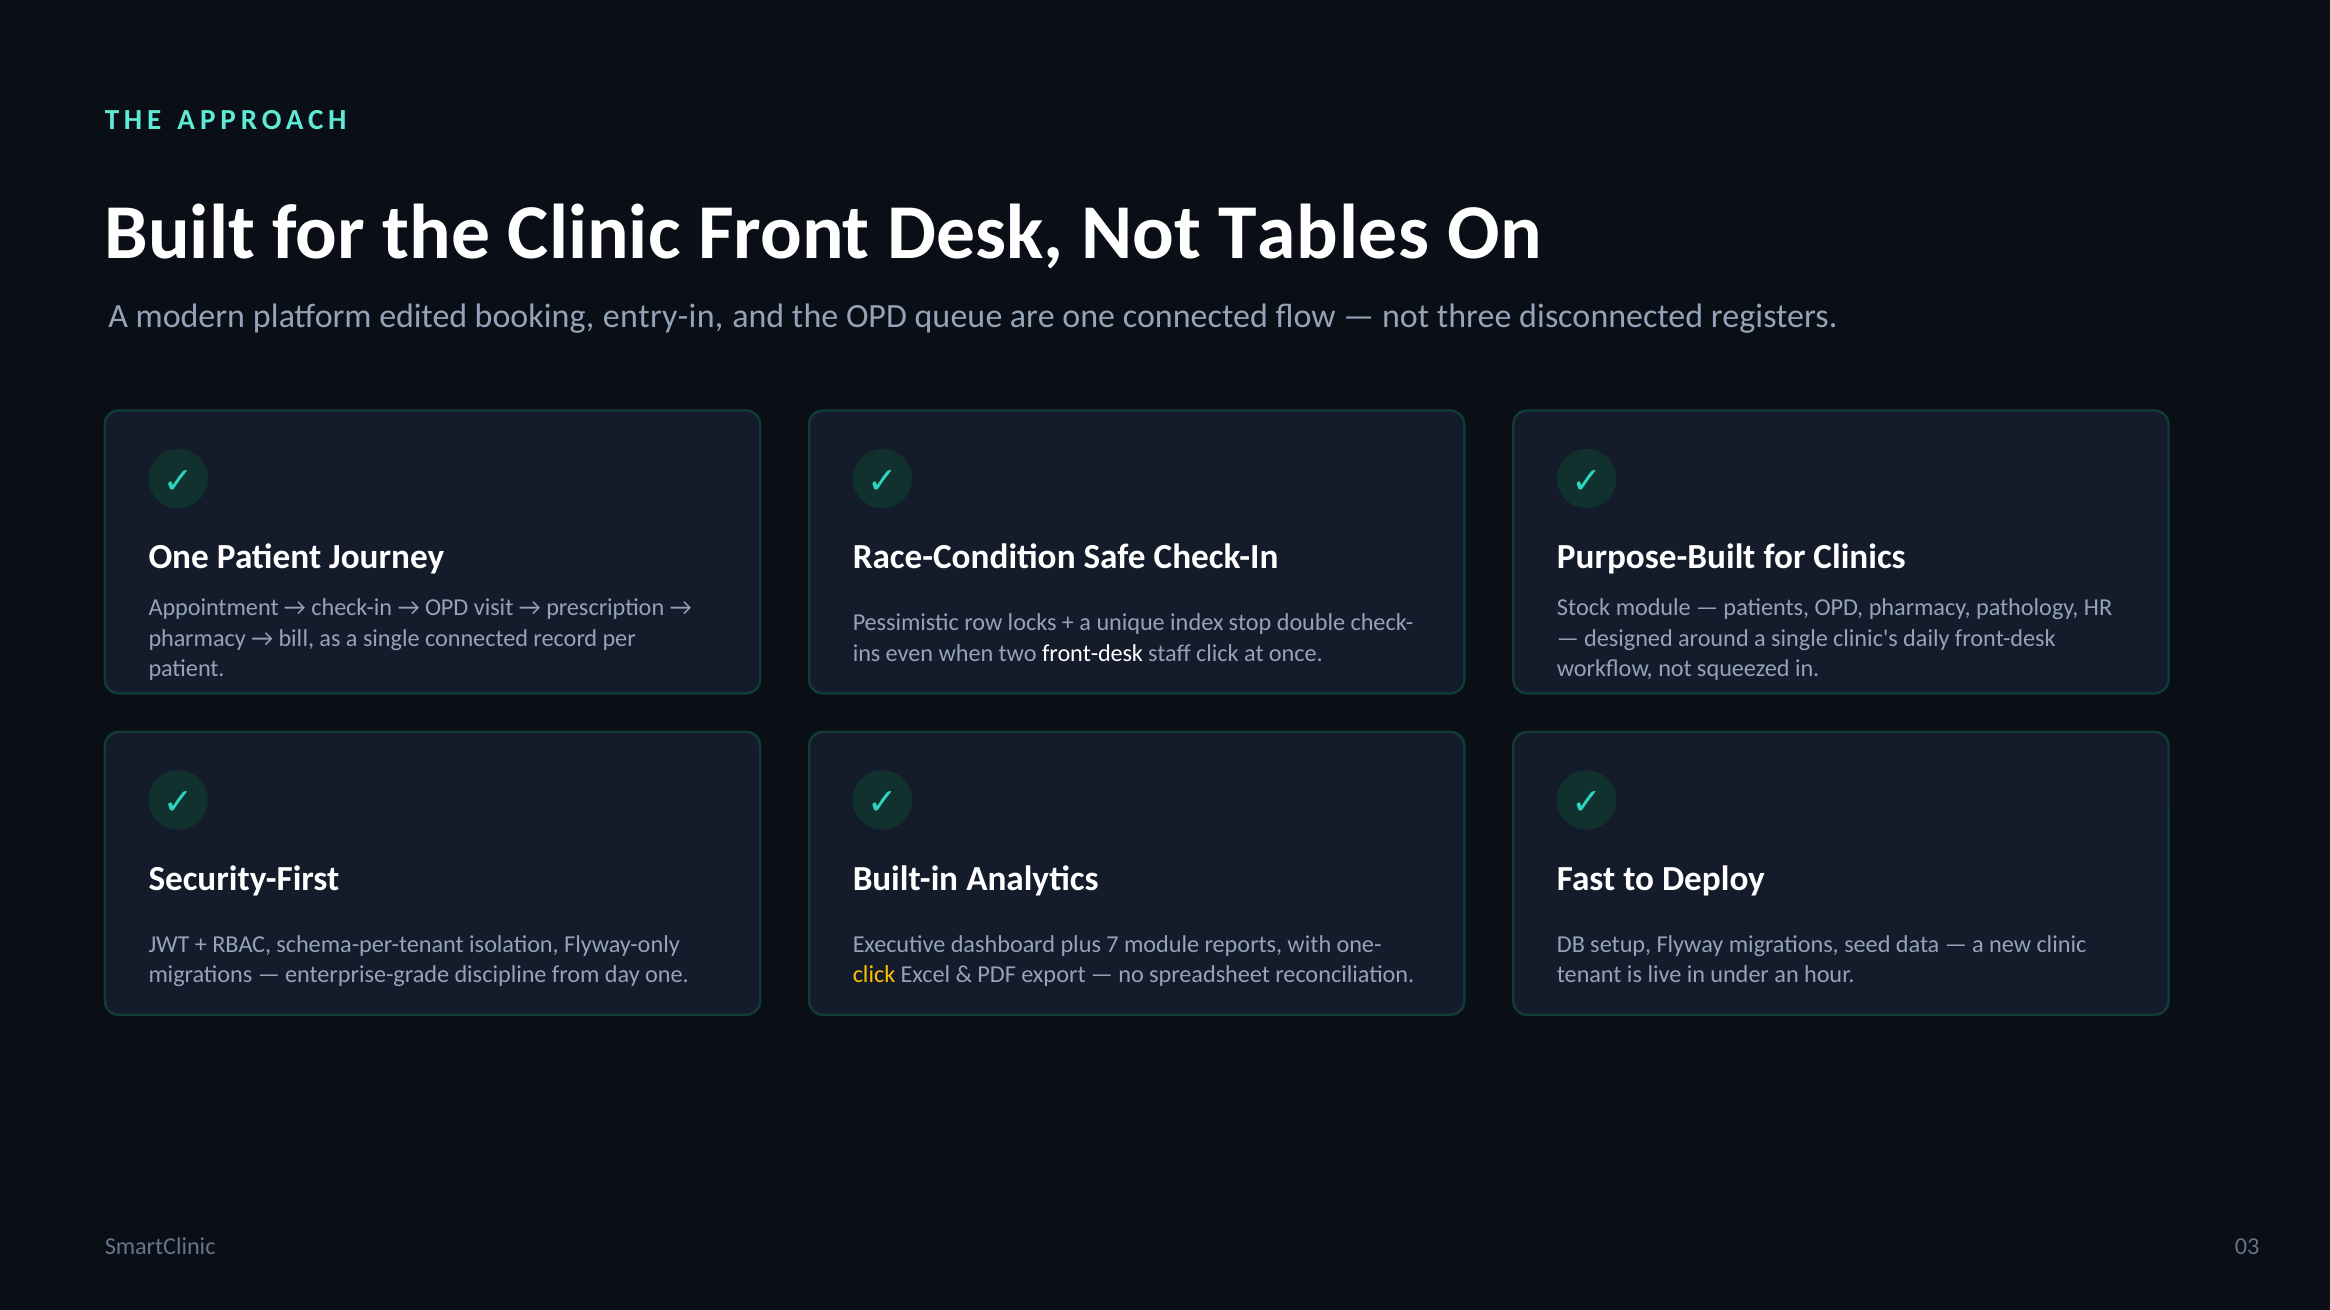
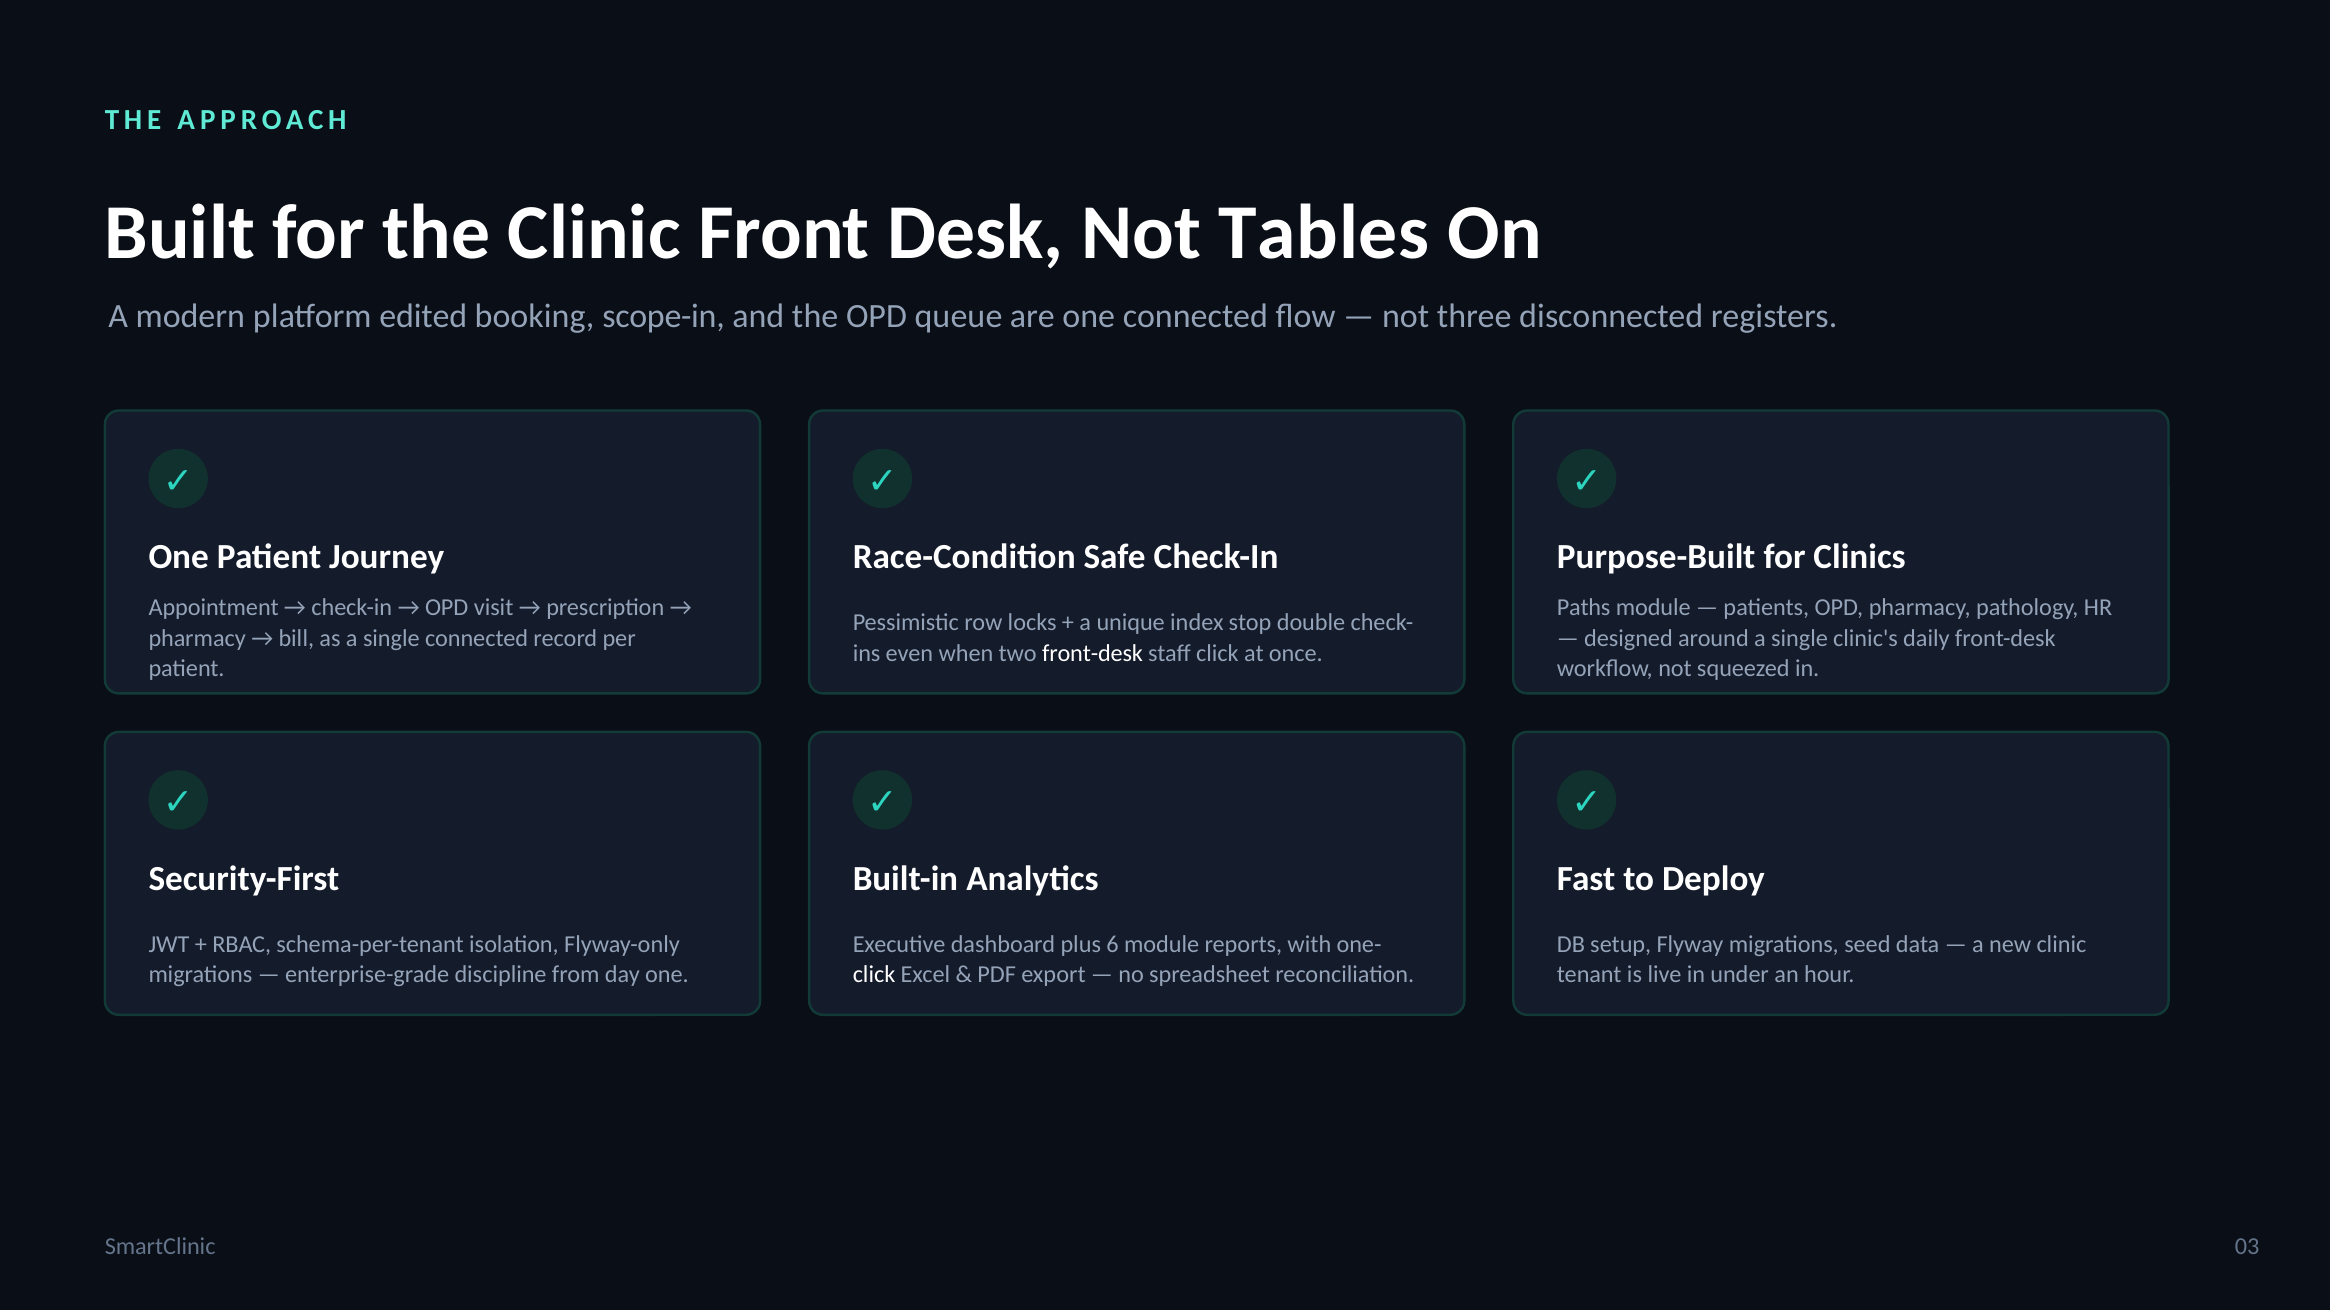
entry-in: entry-in -> scope-in (664, 317)
Stock: Stock -> Paths (1584, 608)
7: 7 -> 6 (1113, 945)
click colour: yellow -> white (874, 975)
